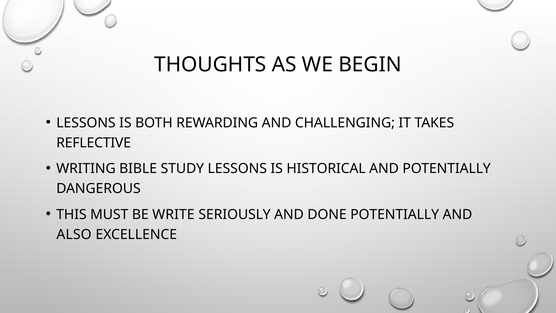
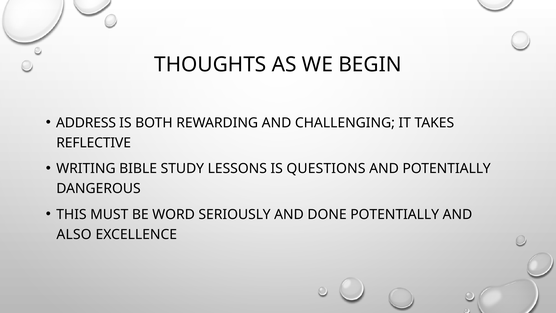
LESSONS: LESSONS -> ADDRESS (86, 123)
HISTORICAL: HISTORICAL -> QUESTIONS (326, 168)
WRITE: WRITE -> WORD (174, 214)
